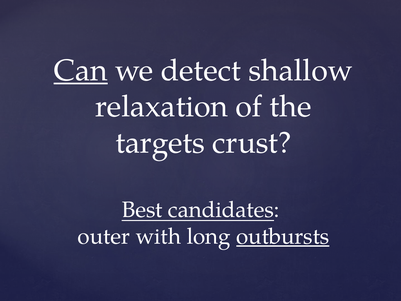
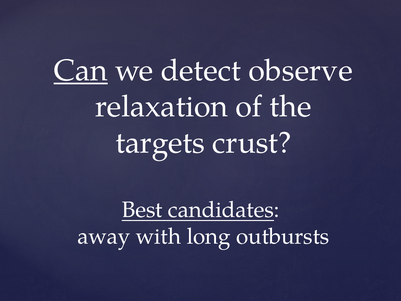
shallow: shallow -> observe (301, 70)
outer: outer -> away (104, 236)
outbursts underline: present -> none (283, 236)
